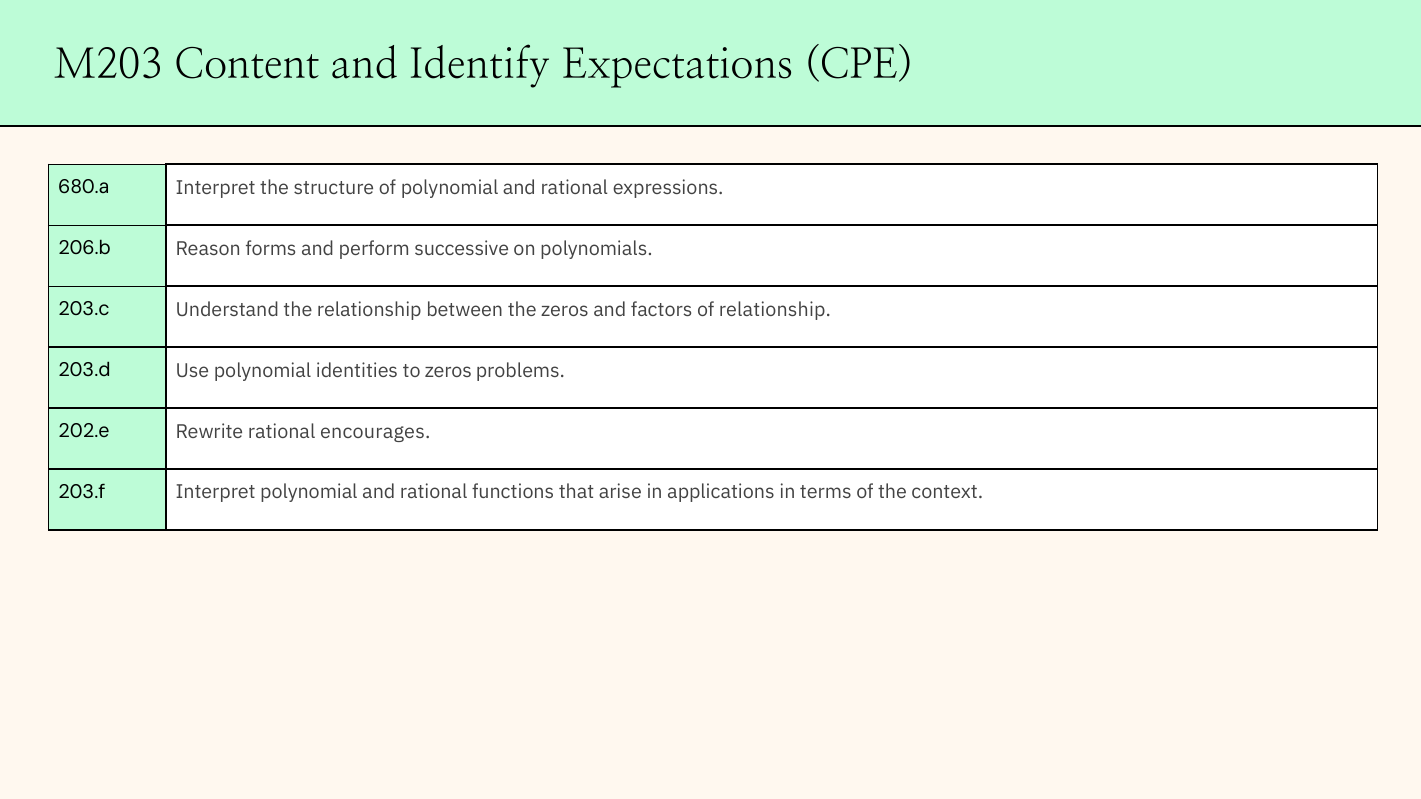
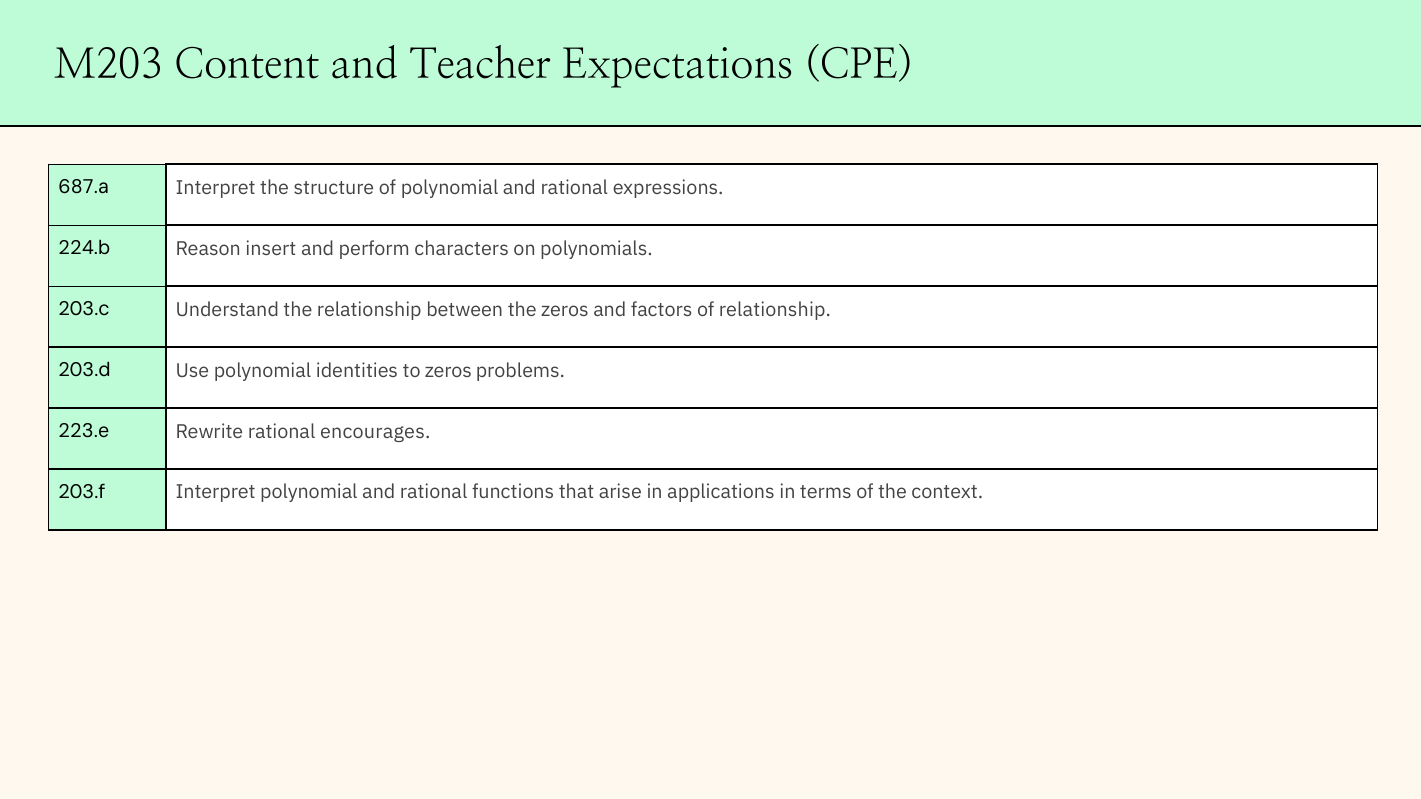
Identify: Identify -> Teacher (480, 65)
680.a: 680.a -> 687.a (84, 187)
206.b: 206.b -> 224.b (84, 248)
forms: forms -> insert (271, 249)
successive: successive -> characters (462, 249)
202.e: 202.e -> 223.e (84, 431)
